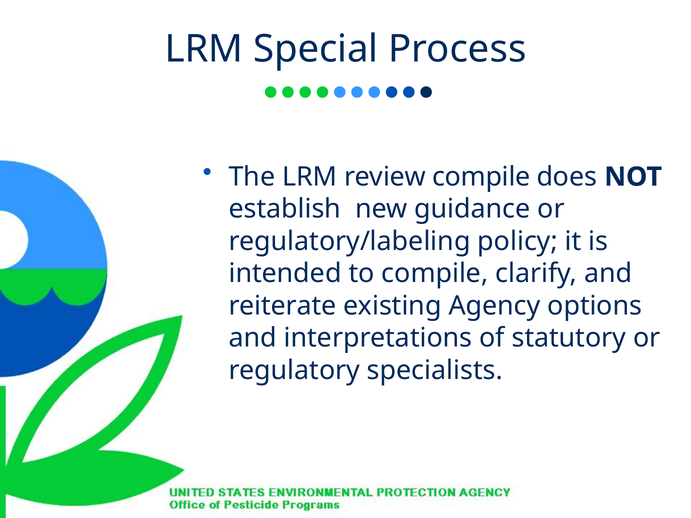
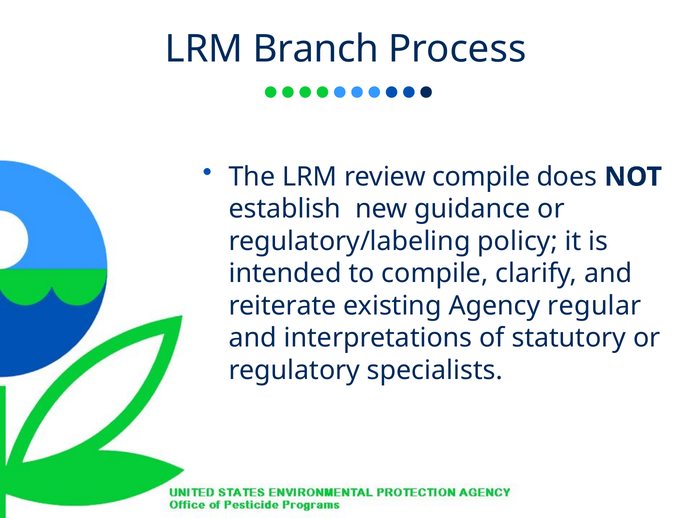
Special: Special -> Branch (316, 49)
options: options -> regular (594, 306)
